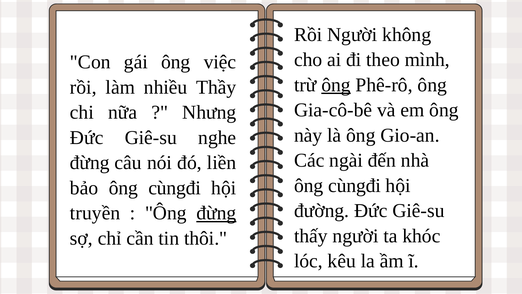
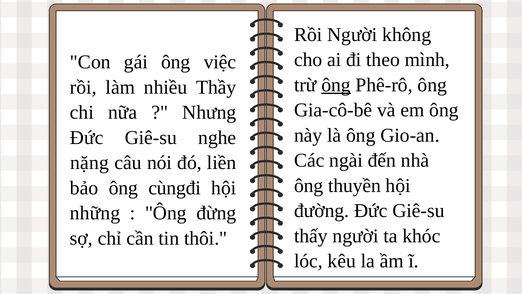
đừng: đừng -> nặng (90, 163)
cùngđi: cùngđi -> thuyền (355, 185)
truyền: truyền -> những (95, 213)
đừng underline: present -> none (216, 213)
